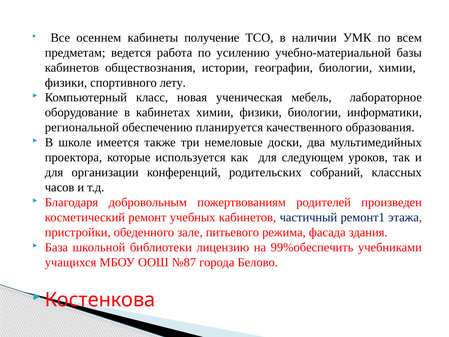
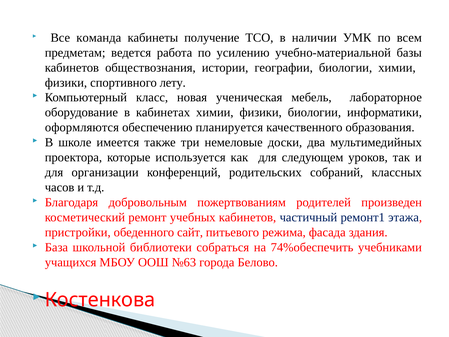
осеннем: осеннем -> команда (99, 38)
региональной: региональной -> оформляются (82, 127)
зале: зале -> сайт (190, 232)
лицензию: лицензию -> собраться (223, 247)
99%обеспечить: 99%обеспечить -> 74%обеспечить (312, 247)
№87: №87 -> №63 (184, 262)
